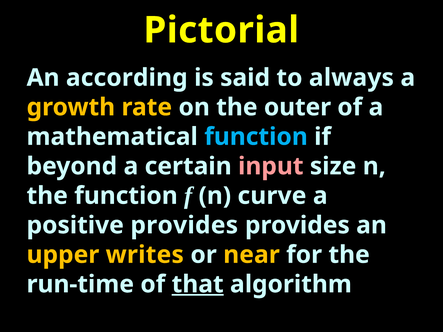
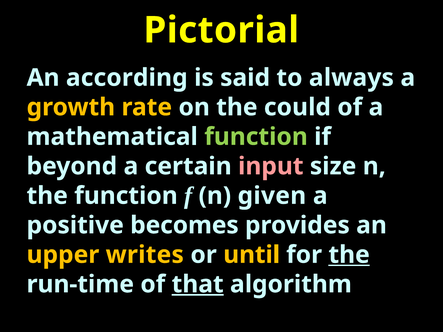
outer: outer -> could (297, 107)
function colour: light blue -> light green (256, 137)
curve: curve -> given (272, 196)
positive provides: provides -> becomes (184, 225)
near: near -> until (252, 255)
the underline: none -> present (349, 255)
